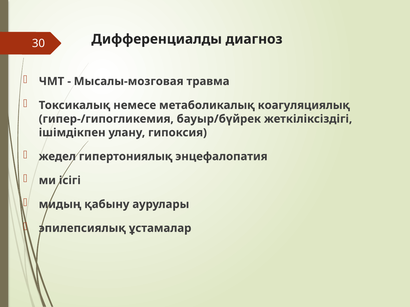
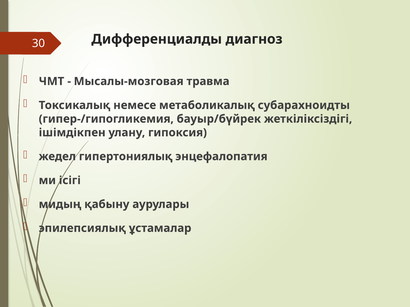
коагуляциялық: коагуляциялық -> субарахноидты (304, 105)
